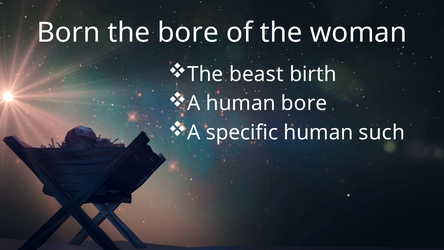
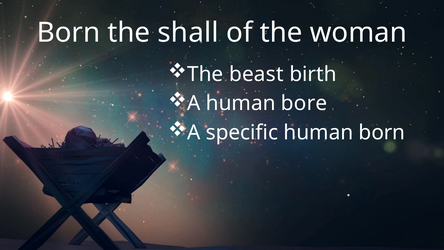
the bore: bore -> shall (188, 33)
human such: such -> born (382, 132)
